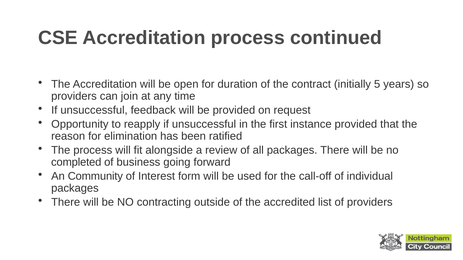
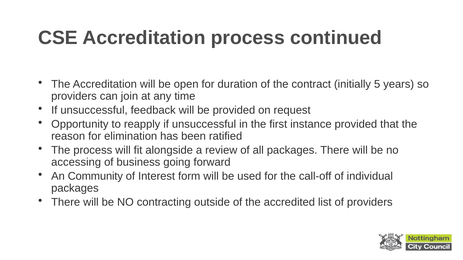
completed: completed -> accessing (76, 162)
